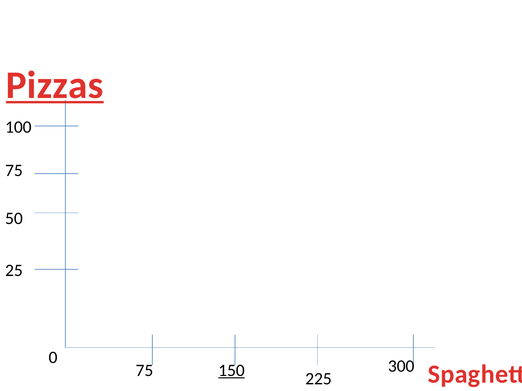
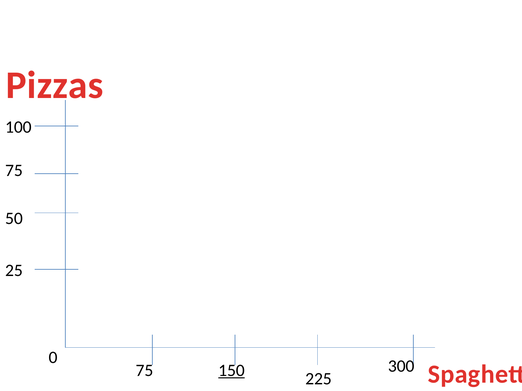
Pizzas underline: present -> none (55, 85)
